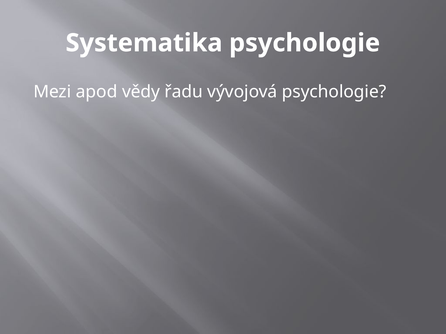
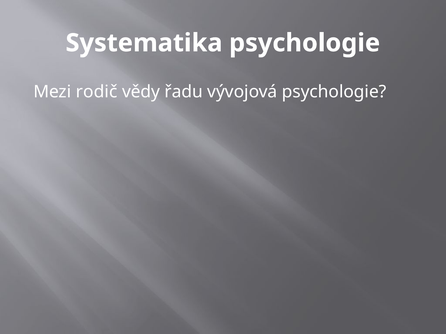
apod: apod -> rodič (97, 92)
